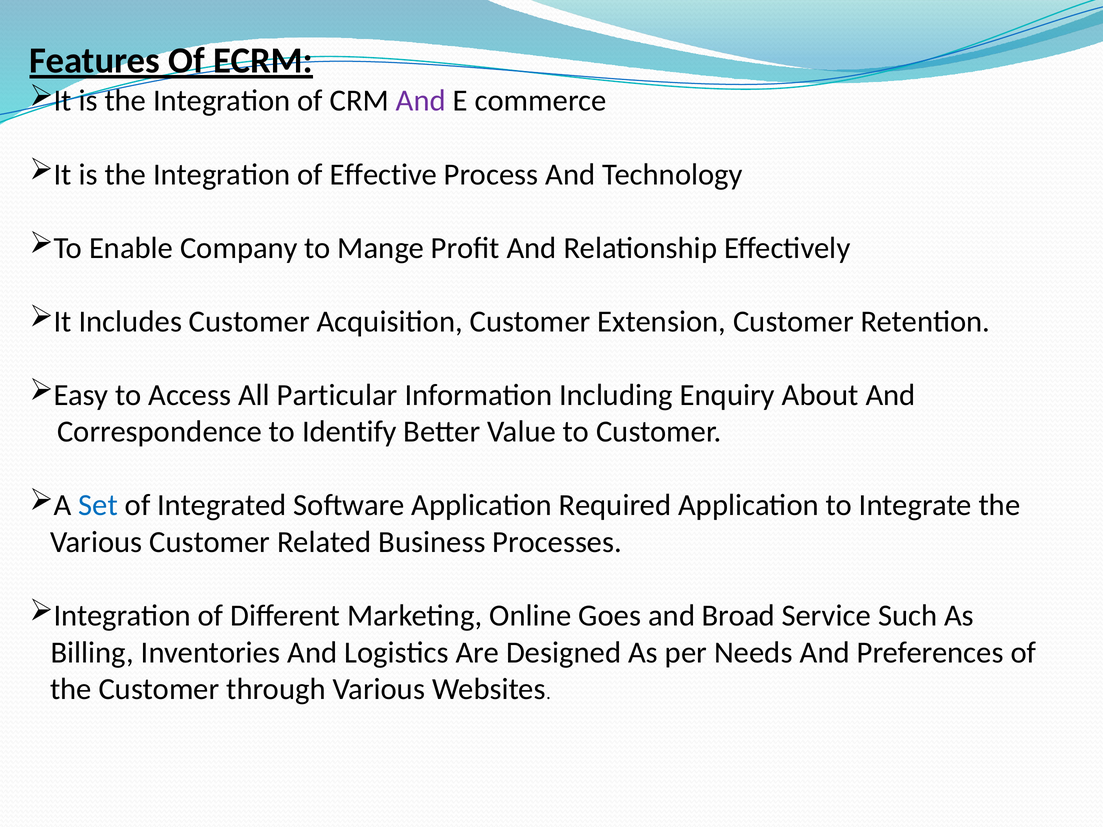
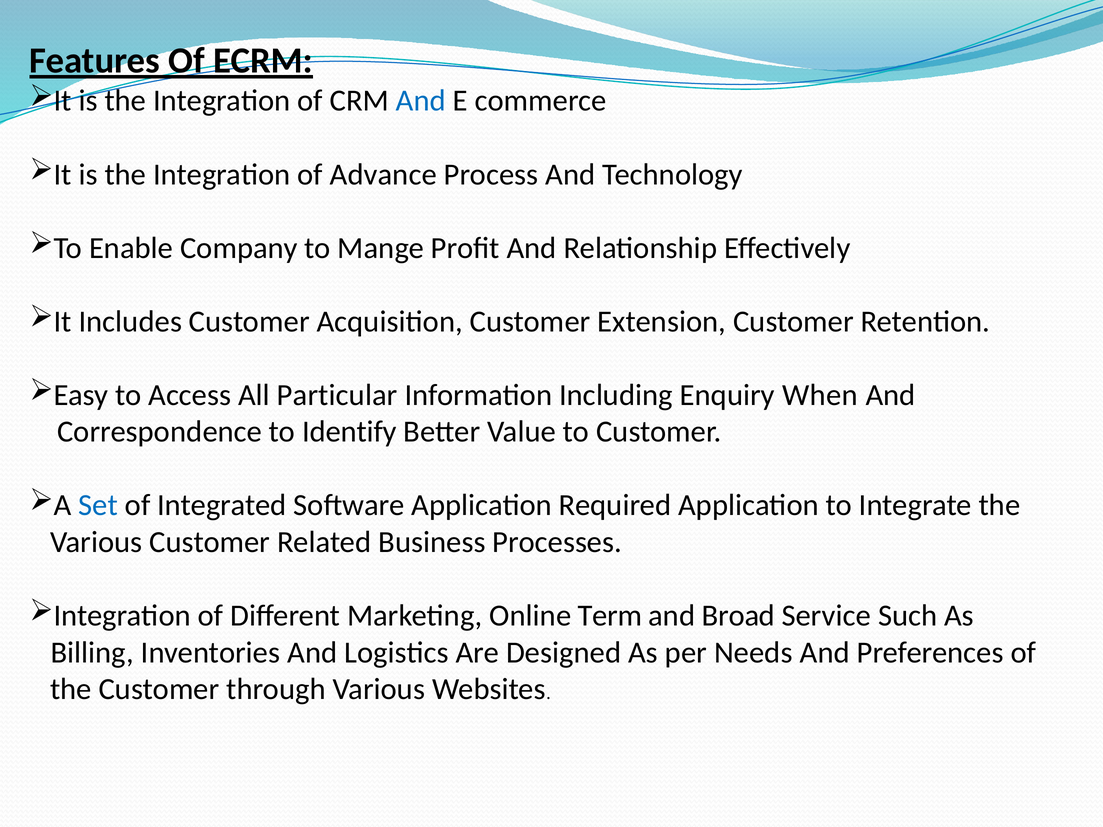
And colour: purple -> blue (421, 101)
Effective: Effective -> Advance (383, 174)
About: About -> When (820, 395)
Goes: Goes -> Term (610, 616)
